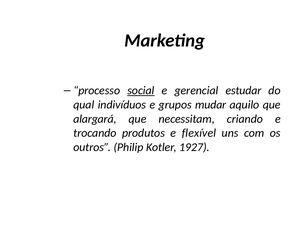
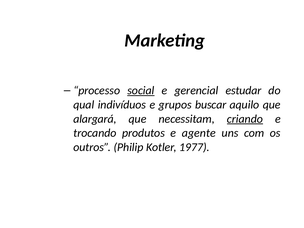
mudar: mudar -> buscar (211, 105)
criando underline: none -> present (245, 119)
flexível: flexível -> agente (199, 133)
1927: 1927 -> 1977 (194, 147)
